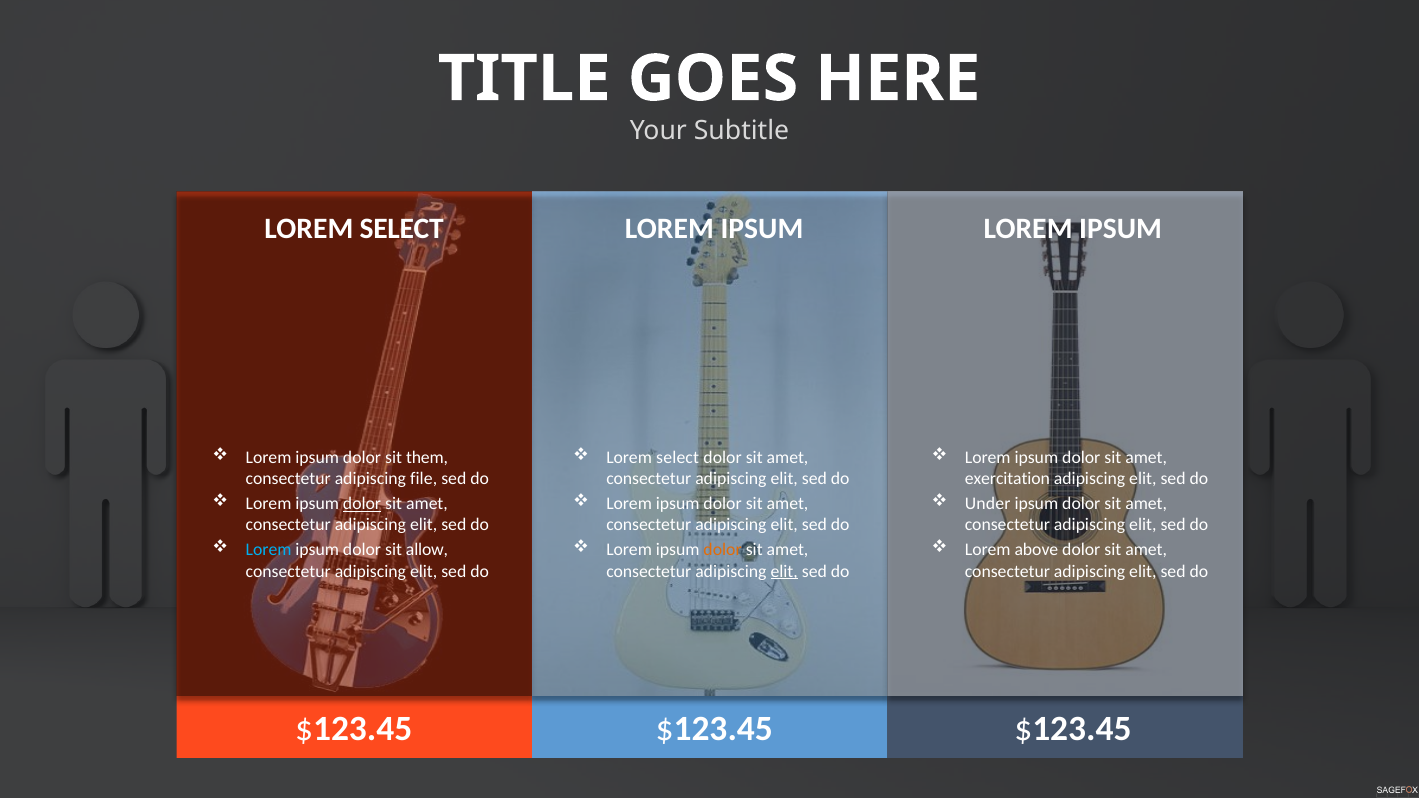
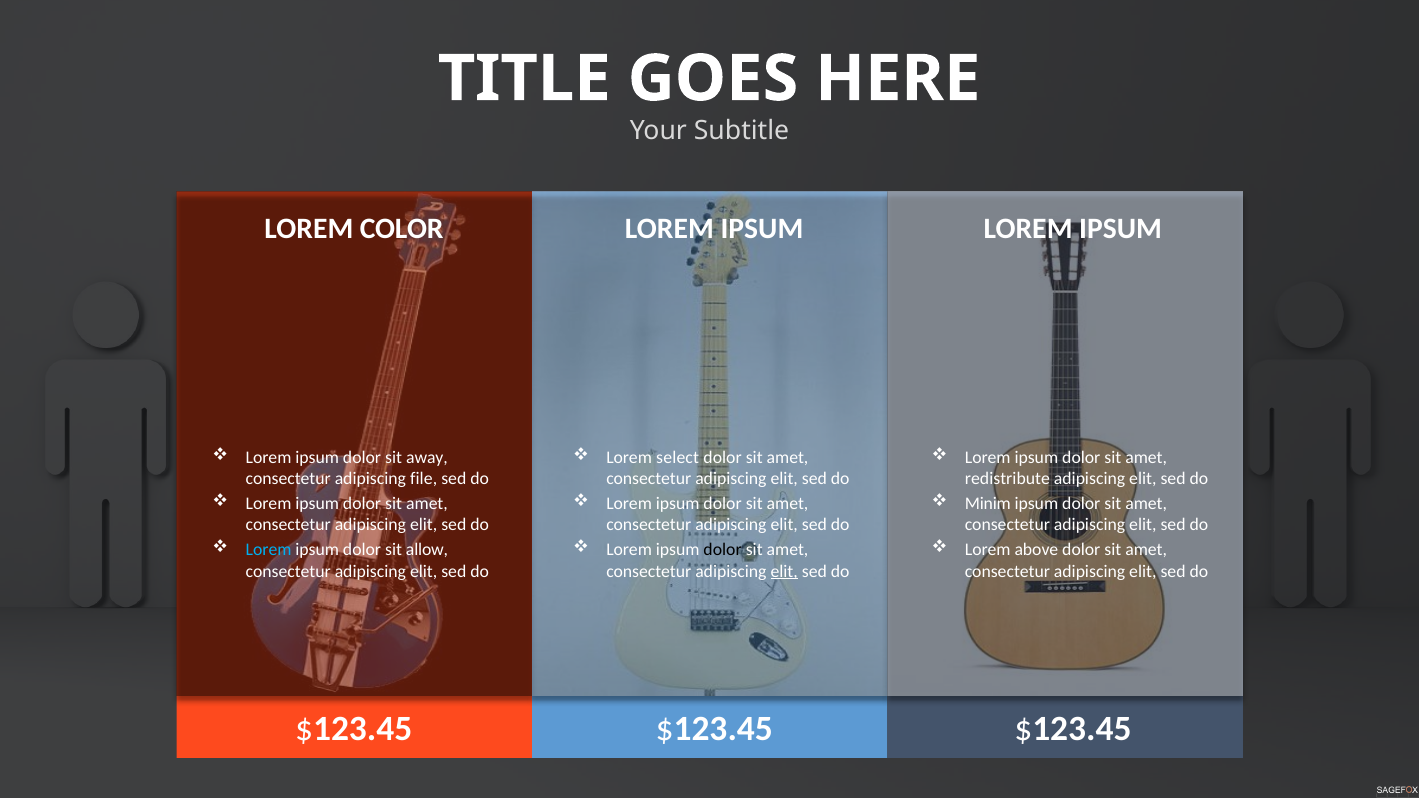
SELECT: SELECT -> COLOR (402, 228)
them: them -> away (427, 458)
exercitation: exercitation -> redistribute (1007, 479)
dolor underline: present -> none (362, 504)
Under: Under -> Minim (988, 504)
dolor colour: orange -> black (723, 550)
